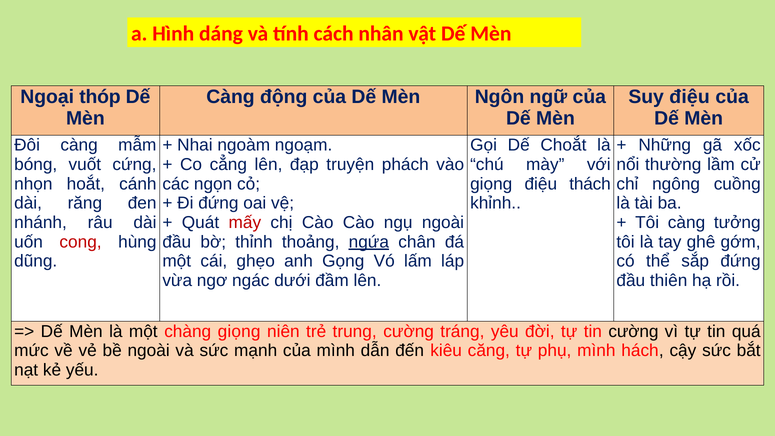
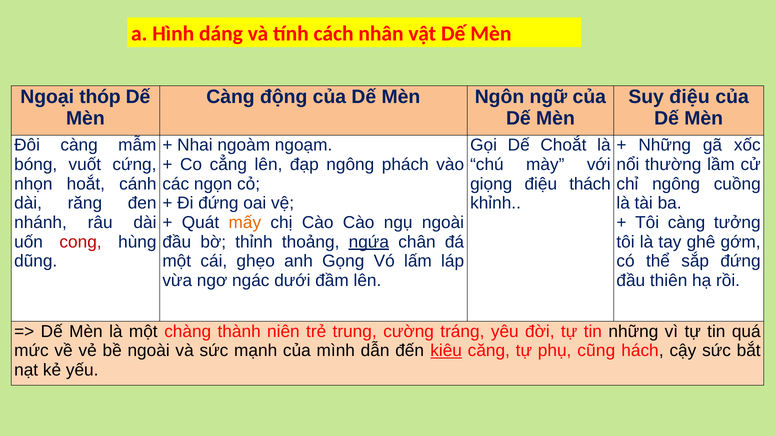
đạp truyện: truyện -> ngông (350, 165)
mấy colour: red -> orange (245, 222)
chàng giọng: giọng -> thành (239, 331)
tin cường: cường -> những (633, 331)
kiêu underline: none -> present (446, 351)
phụ mình: mình -> cũng (596, 351)
